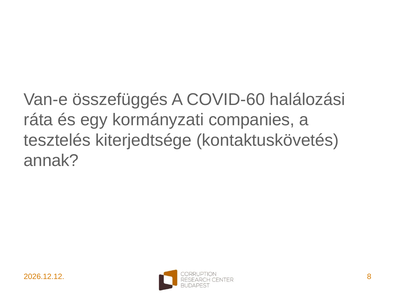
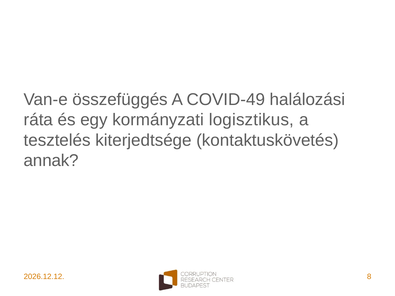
COVID-60: COVID-60 -> COVID-49 (226, 100)
companies: companies -> logisztikus (251, 120)
